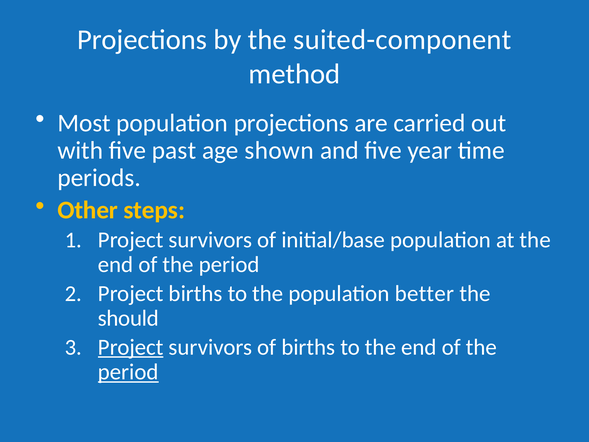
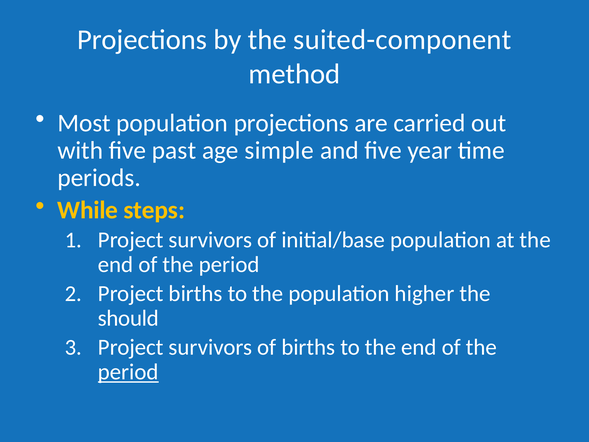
shown: shown -> simple (279, 150)
Other: Other -> While (88, 210)
better: better -> higher (424, 293)
Project underline: present -> none (131, 347)
